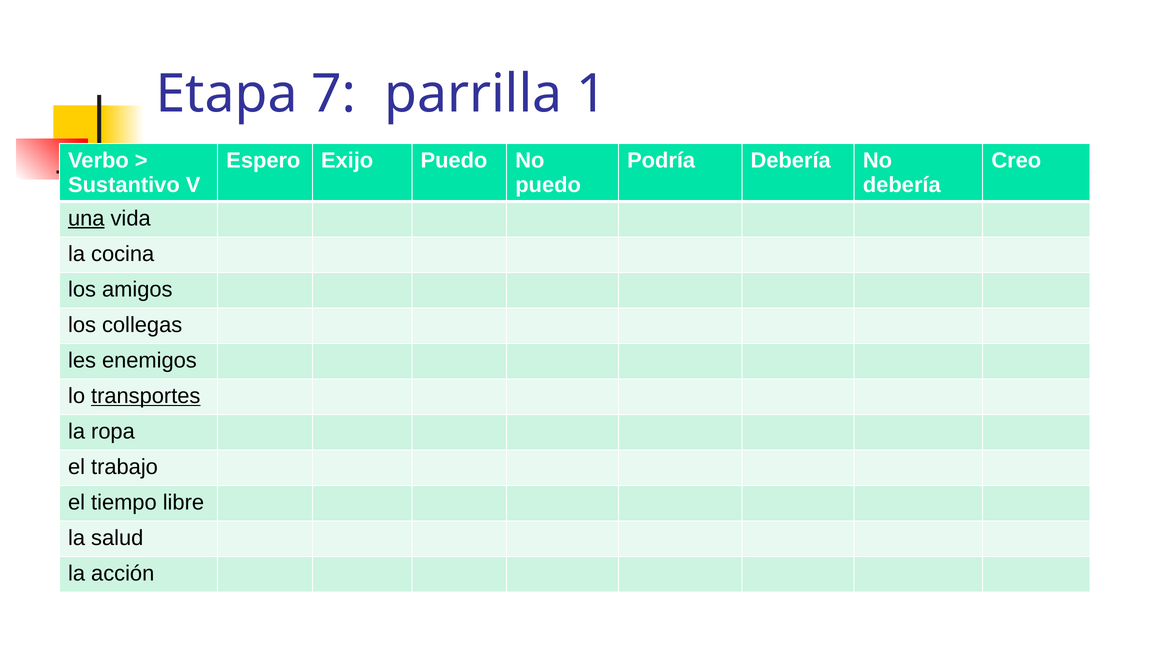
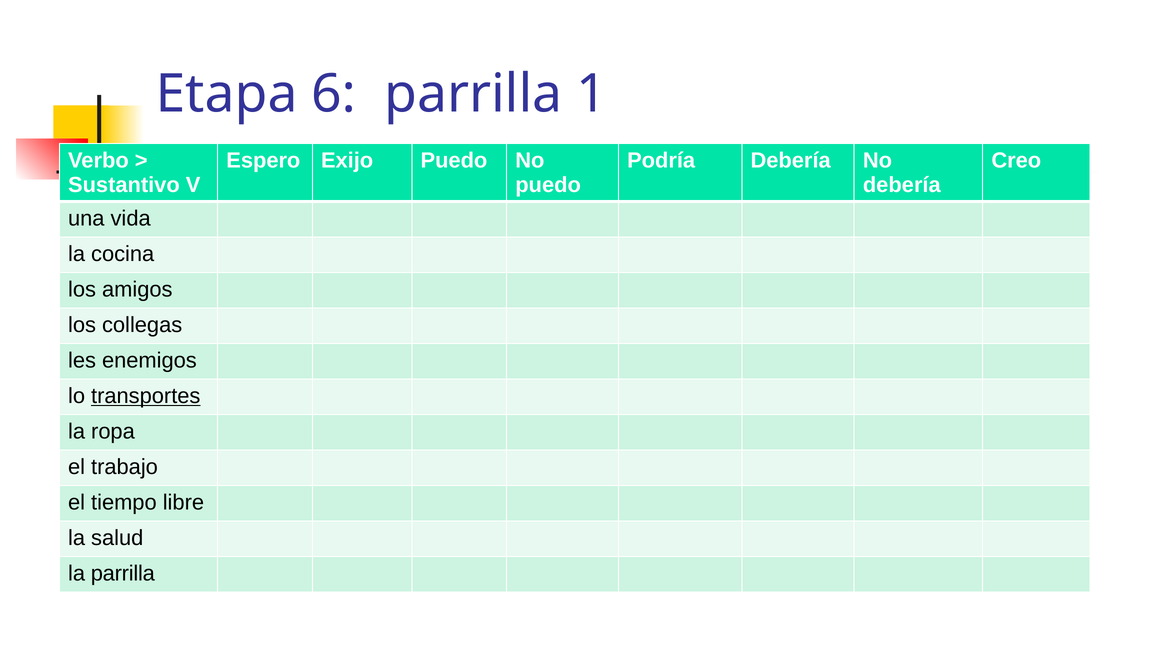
7: 7 -> 6 (334, 94)
una underline: present -> none (86, 218)
la acción: acción -> parrilla (123, 573)
